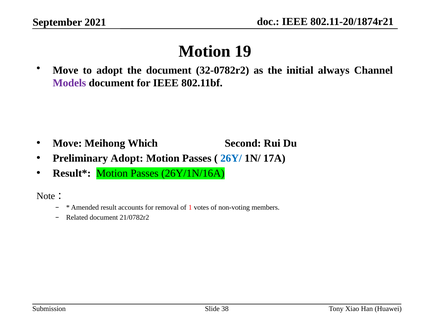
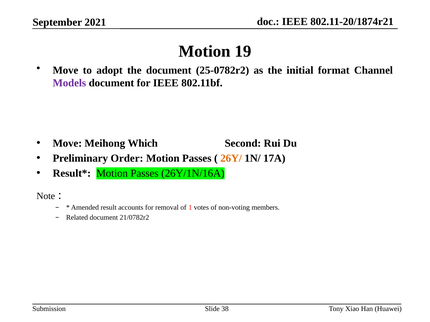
32-0782r2: 32-0782r2 -> 25-0782r2 (223, 70)
always: always -> format (334, 70)
Preliminary Adopt: Adopt -> Order (127, 159)
26Y/ colour: blue -> orange (231, 159)
